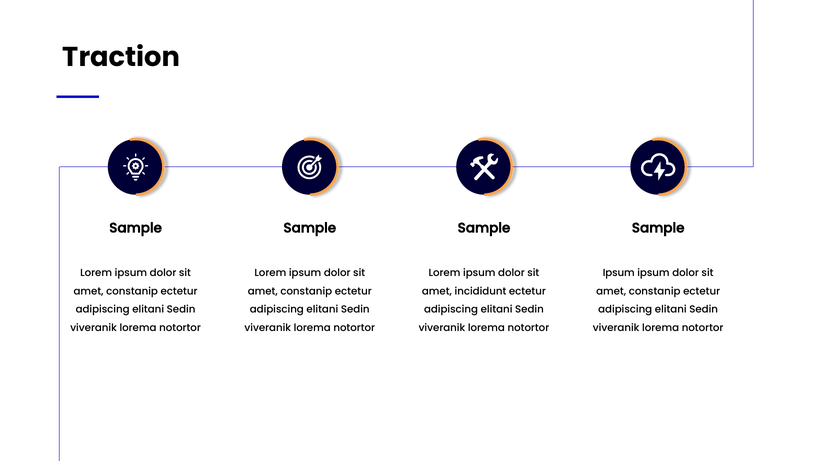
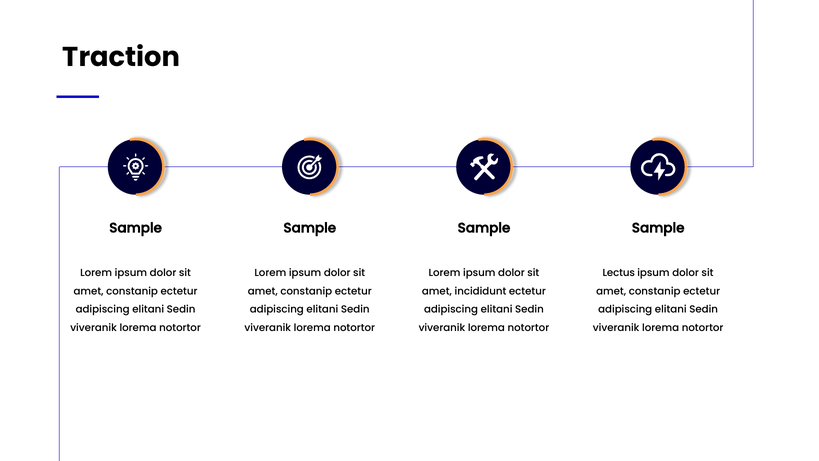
Ipsum: Ipsum -> Lectus (619, 273)
